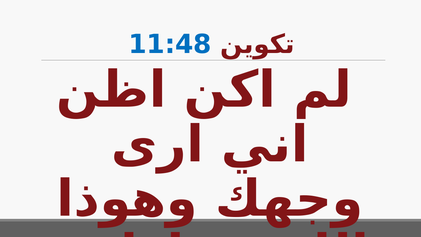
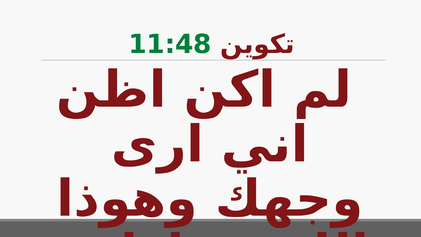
11:48 colour: blue -> green (170, 44)
